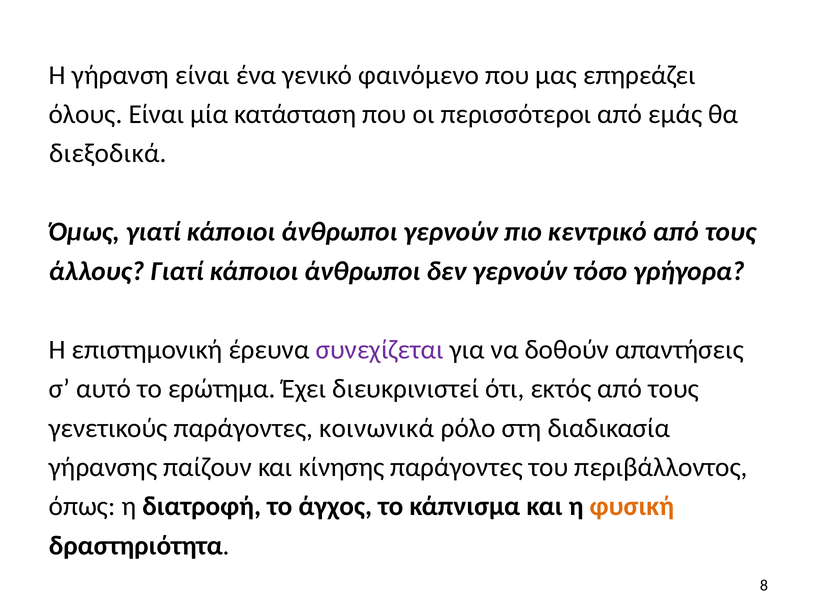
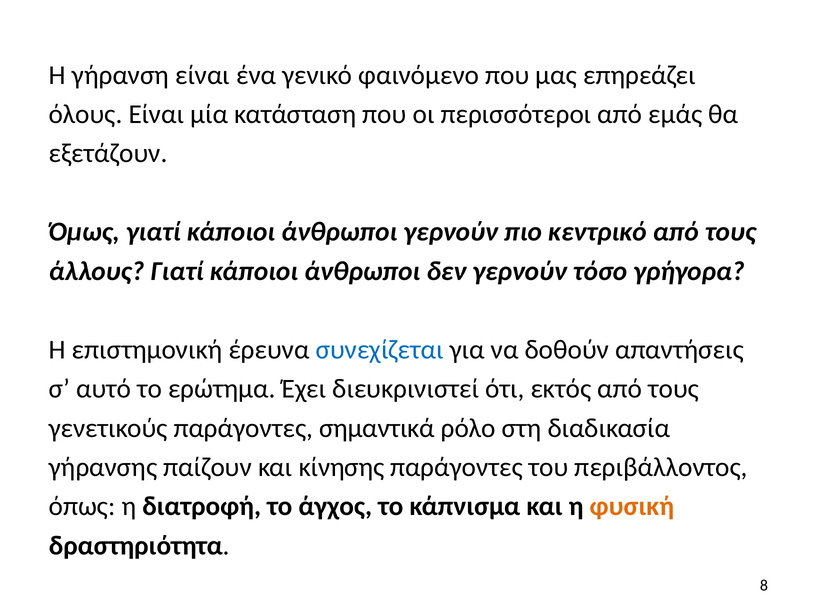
διεξοδικά: διεξοδικά -> εξετάζουν (108, 153)
συνεχίζεται colour: purple -> blue (380, 349)
κοινωνικά: κοινωνικά -> σημαντικά (377, 428)
